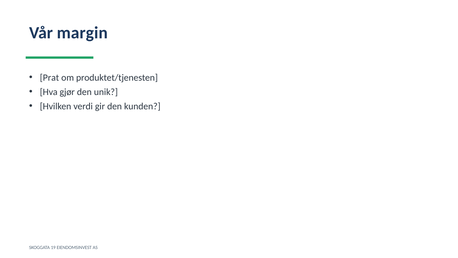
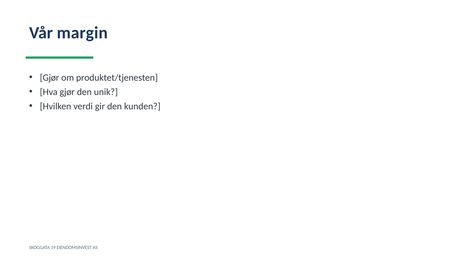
Prat: Prat -> Gjør (50, 78)
